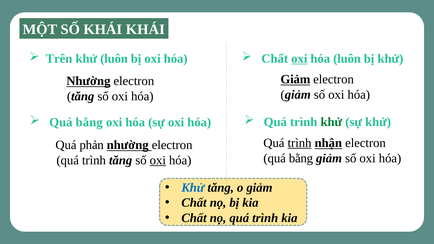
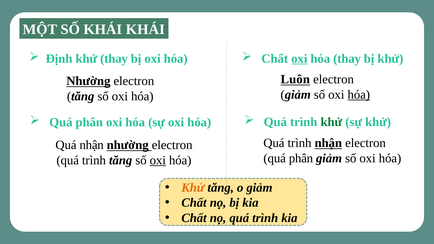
Trên: Trên -> Định (59, 59)
khử luôn: luôn -> thay (114, 59)
hóa luôn: luôn -> thay (347, 59)
Giảm: Giảm -> Luôn (295, 79)
hóa underline: none -> present (359, 95)
bằng: bằng -> phân (89, 122)
trình underline: present -> none (300, 143)
Quá phản: phản -> nhận (92, 145)
bằng: bằng -> phân (301, 158)
Khử colour: blue -> orange (193, 188)
